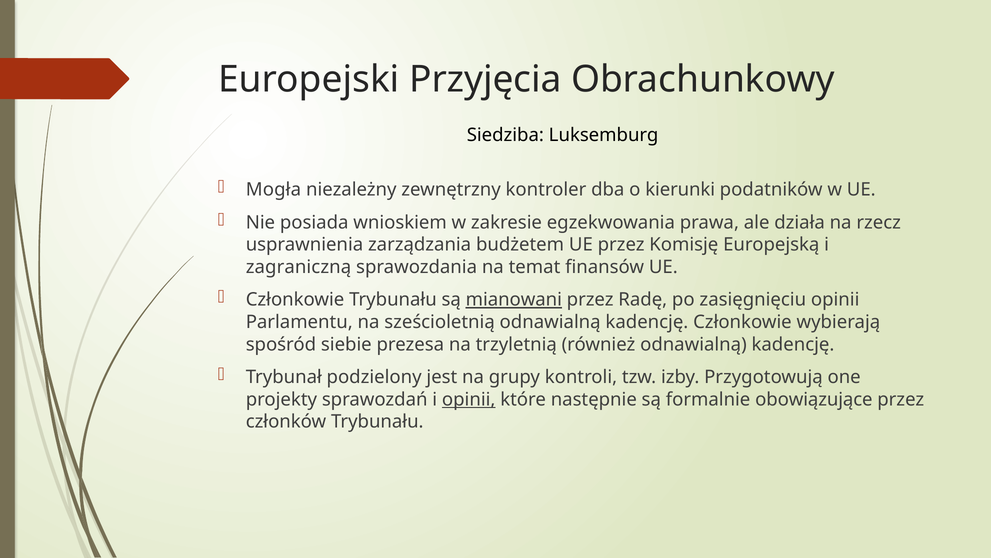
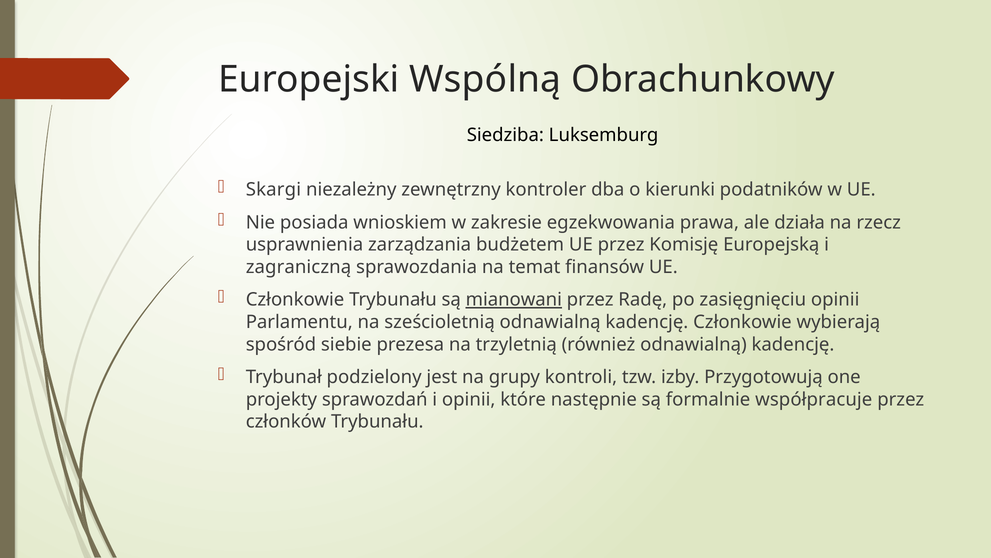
Przyjęcia: Przyjęcia -> Wspólną (485, 79)
Mogła: Mogła -> Skargi (273, 190)
opinii underline: present -> none (469, 399)
obowiązujące: obowiązujące -> współpracuje (814, 399)
